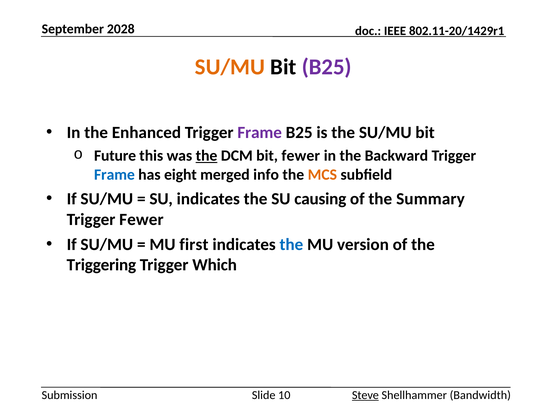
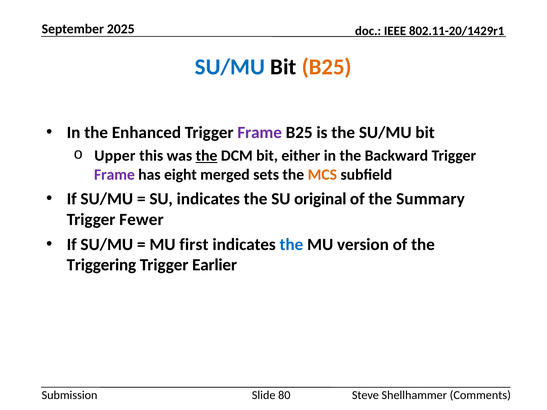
2028: 2028 -> 2025 (121, 29)
SU/MU colour: orange -> blue (230, 67)
B25 colour: purple -> orange (327, 67)
Future: Future -> Upper (115, 156)
bit fewer: fewer -> either (301, 156)
Frame colour: blue -> purple (114, 175)
info: info -> sets (266, 175)
causing: causing -> original (320, 199)
Which: Which -> Earlier (215, 265)
10: 10 -> 80 (284, 395)
Steve underline: present -> none (365, 395)
Bandwidth: Bandwidth -> Comments (480, 395)
